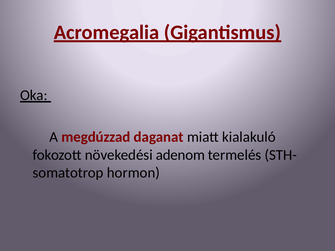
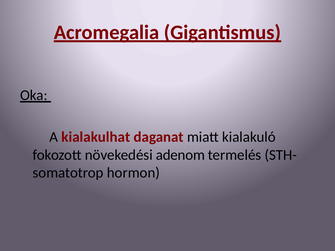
megdúzzad: megdúzzad -> kialakulhat (96, 137)
